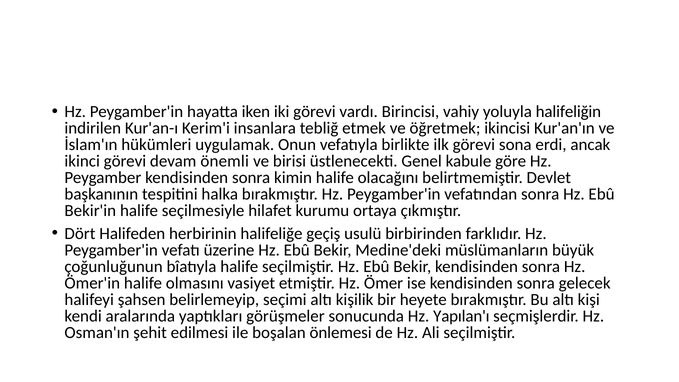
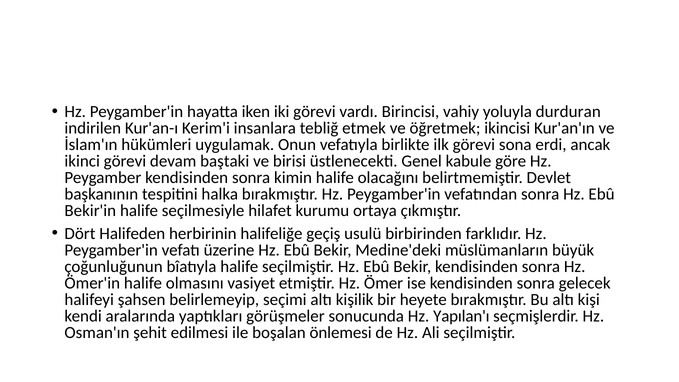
halifeliğin: halifeliğin -> durduran (568, 112)
önemli: önemli -> baştaki (225, 161)
